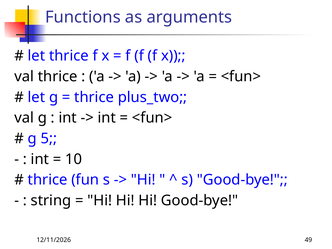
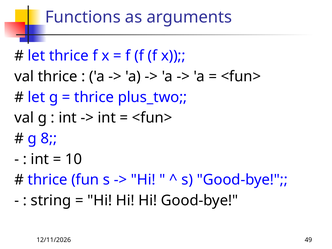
5: 5 -> 8 (49, 138)
